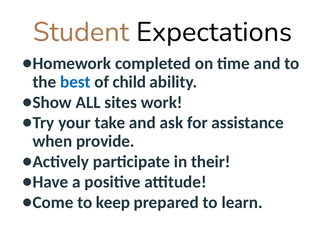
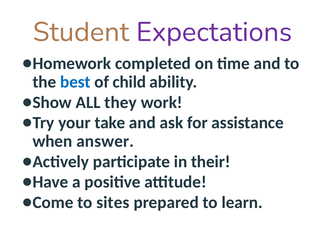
Expectations colour: black -> purple (214, 32)
sites: sites -> they (121, 102)
provide: provide -> answer (105, 141)
keep: keep -> sites (113, 202)
